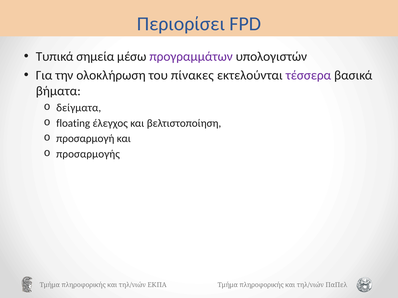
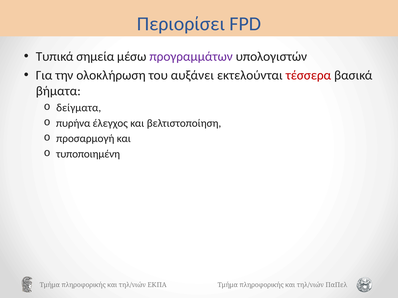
πίνακες: πίνακες -> αυξάνει (192, 75)
τέσσερα colour: purple -> red (308, 75)
floating: floating -> πυρήνα (73, 123)
προσαρμογής: προσαρμογής -> τυποποιημένη (88, 154)
